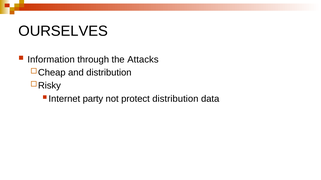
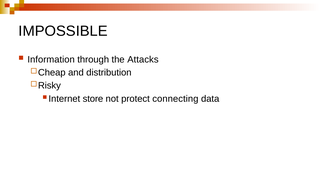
OURSELVES: OURSELVES -> IMPOSSIBLE (63, 31)
party: party -> store (93, 99)
protect distribution: distribution -> connecting (175, 99)
